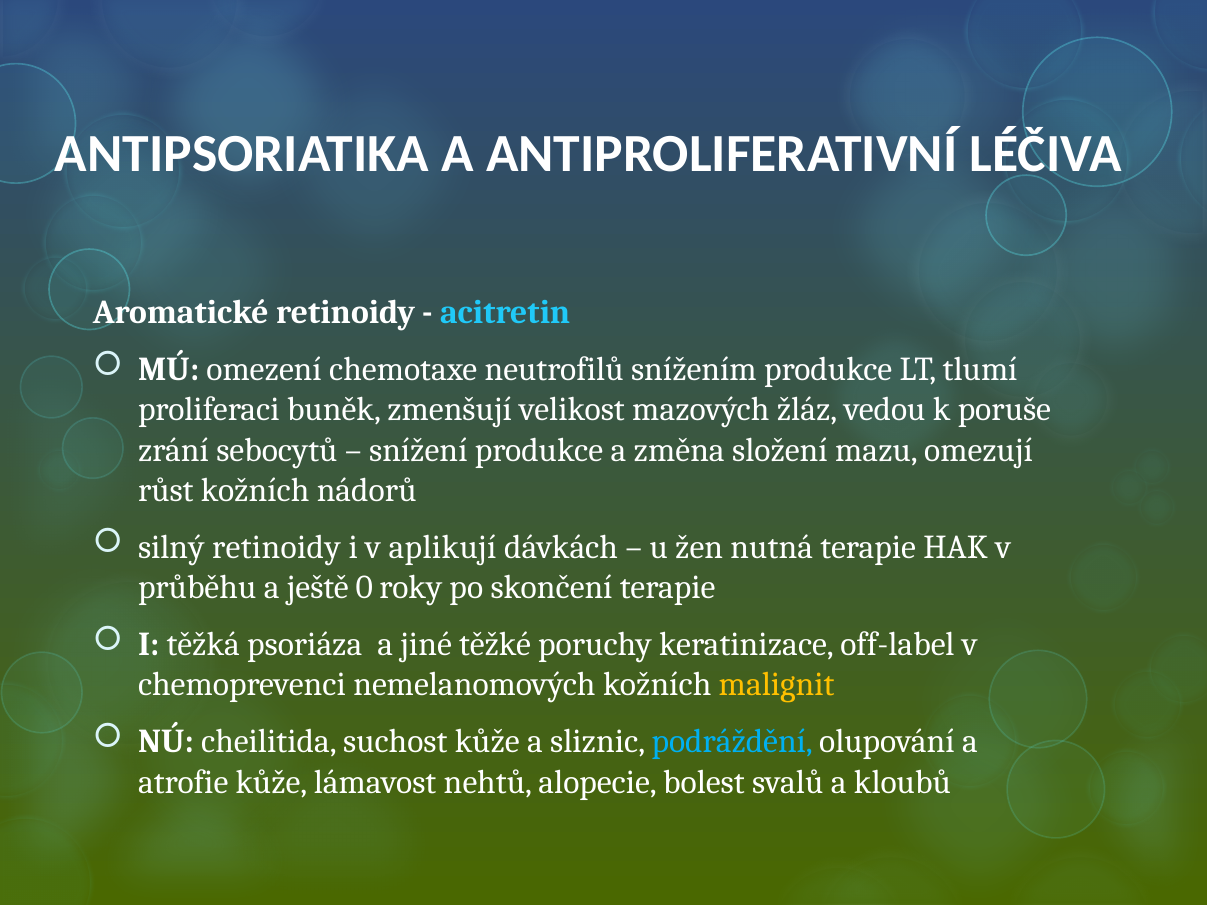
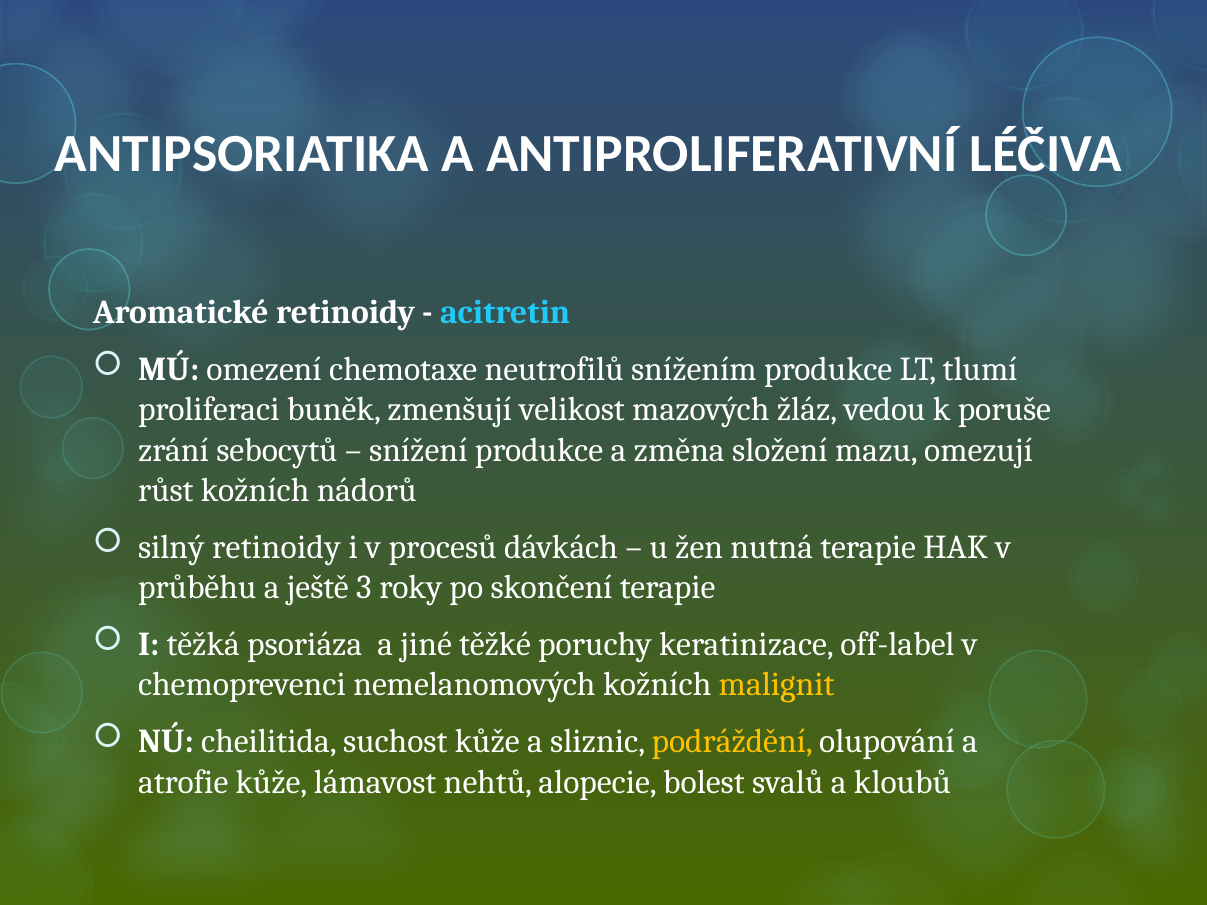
aplikují: aplikují -> procesů (443, 547)
0: 0 -> 3 (364, 588)
podráždění colour: light blue -> yellow (732, 742)
